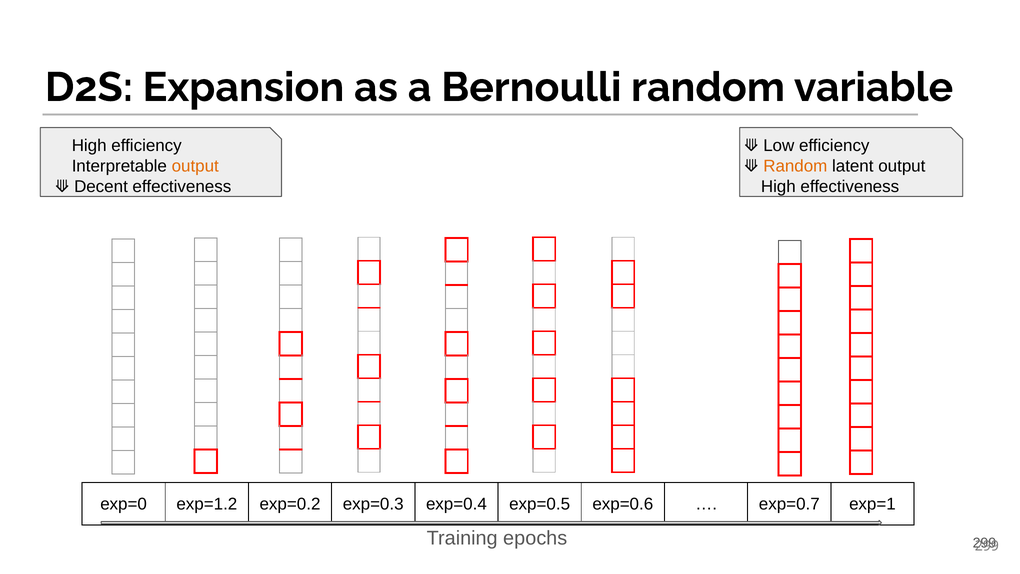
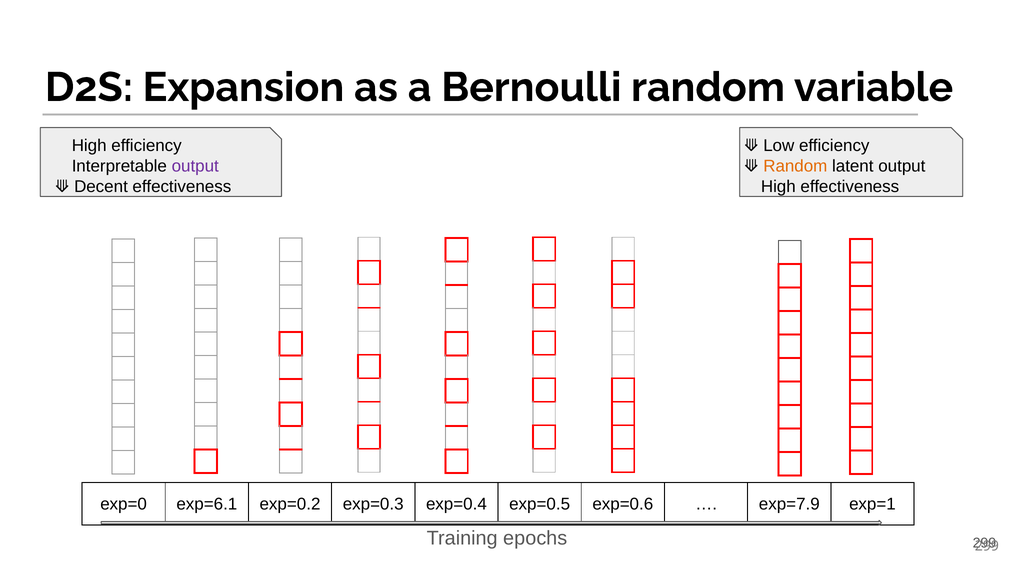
output colour: orange -> purple (195, 166)
exp=1.2: exp=1.2 -> exp=6.1 (207, 504)
exp=0.7: exp=0.7 -> exp=7.9 (789, 504)
